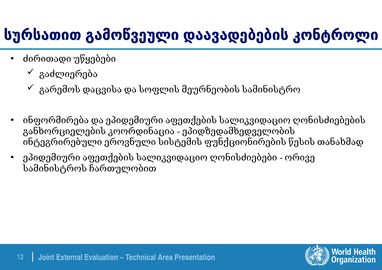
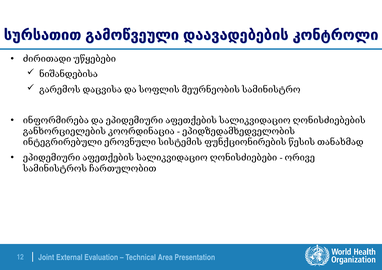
გაძლიერება: გაძლიერება -> ნიშანდებისა (69, 74)
